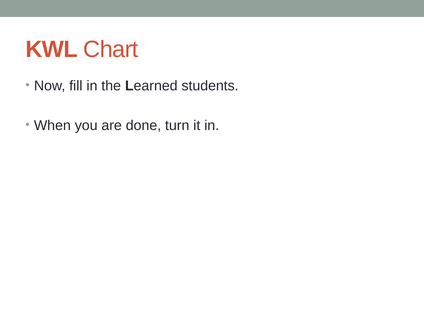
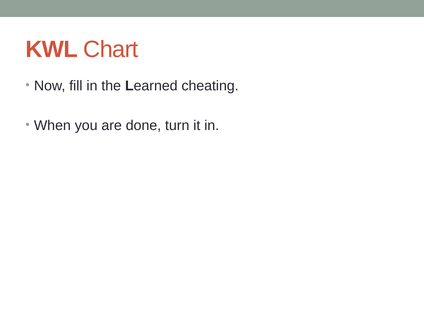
students: students -> cheating (210, 86)
